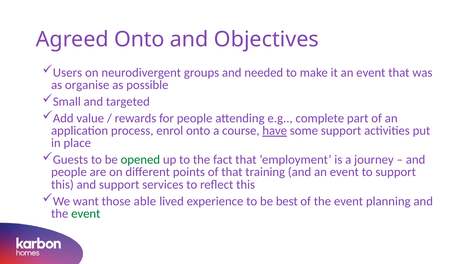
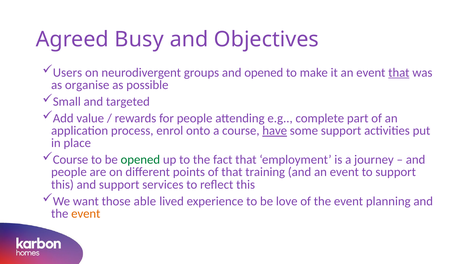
Agreed Onto: Onto -> Busy (139, 39)
and needed: needed -> opened (264, 73)
that underline: none -> present (399, 73)
Guests: Guests -> Course (71, 160)
best: best -> love (287, 202)
event colour: green -> orange (86, 214)
